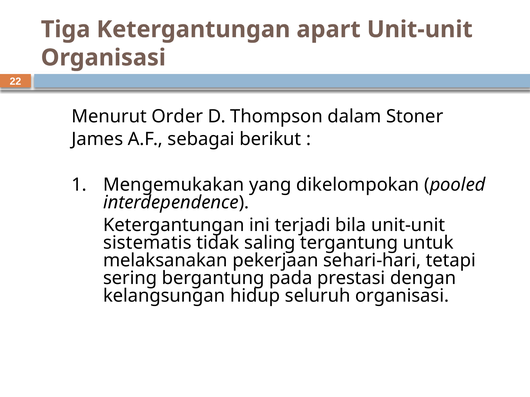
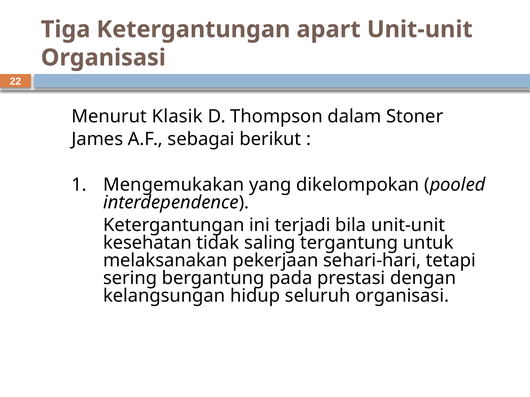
Order: Order -> Klasik (177, 117)
sistematis: sistematis -> kesehatan (147, 243)
